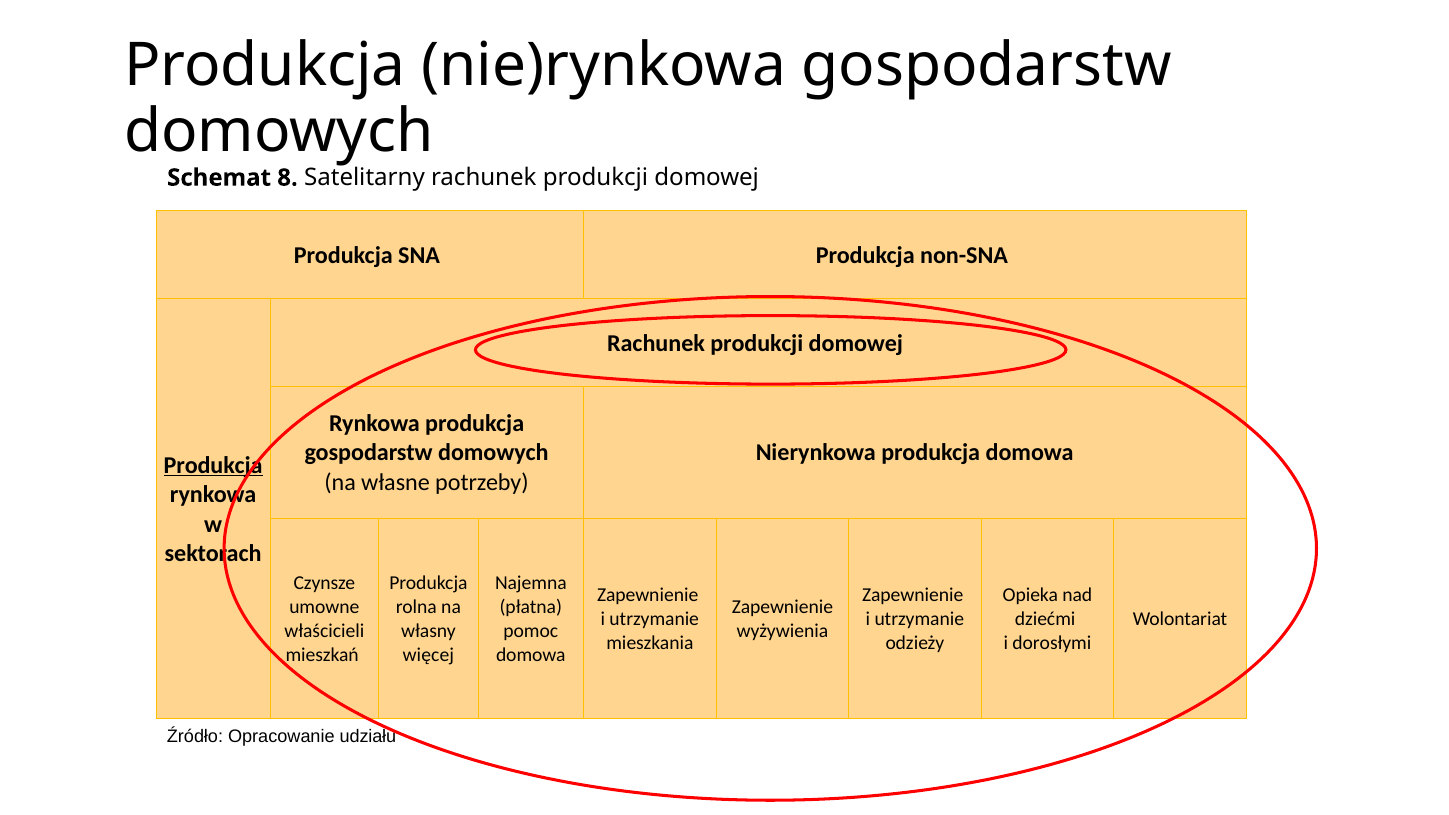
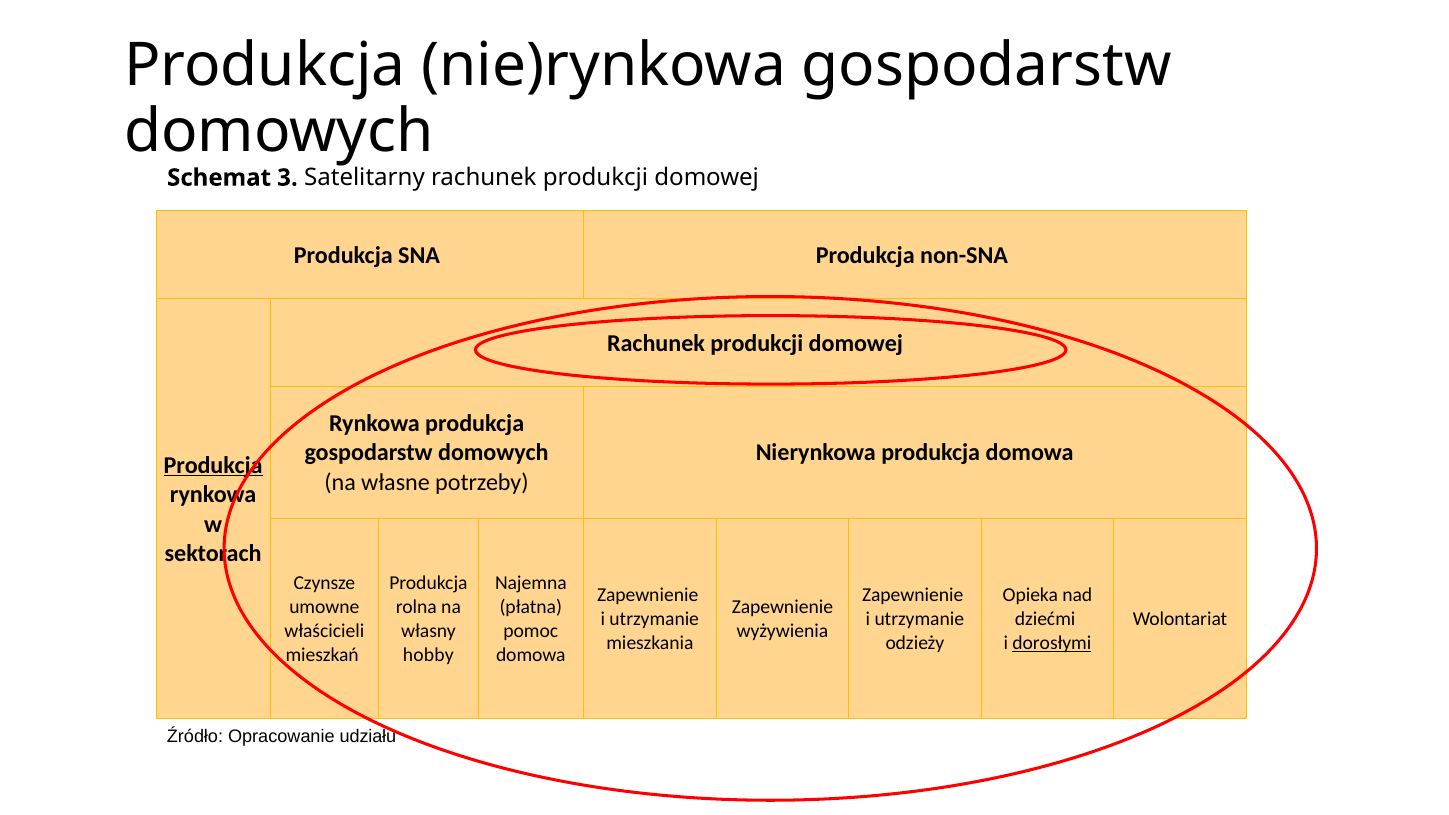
8: 8 -> 3 (287, 178)
dorosłymi underline: none -> present (1052, 643)
więcej: więcej -> hobby (428, 655)
